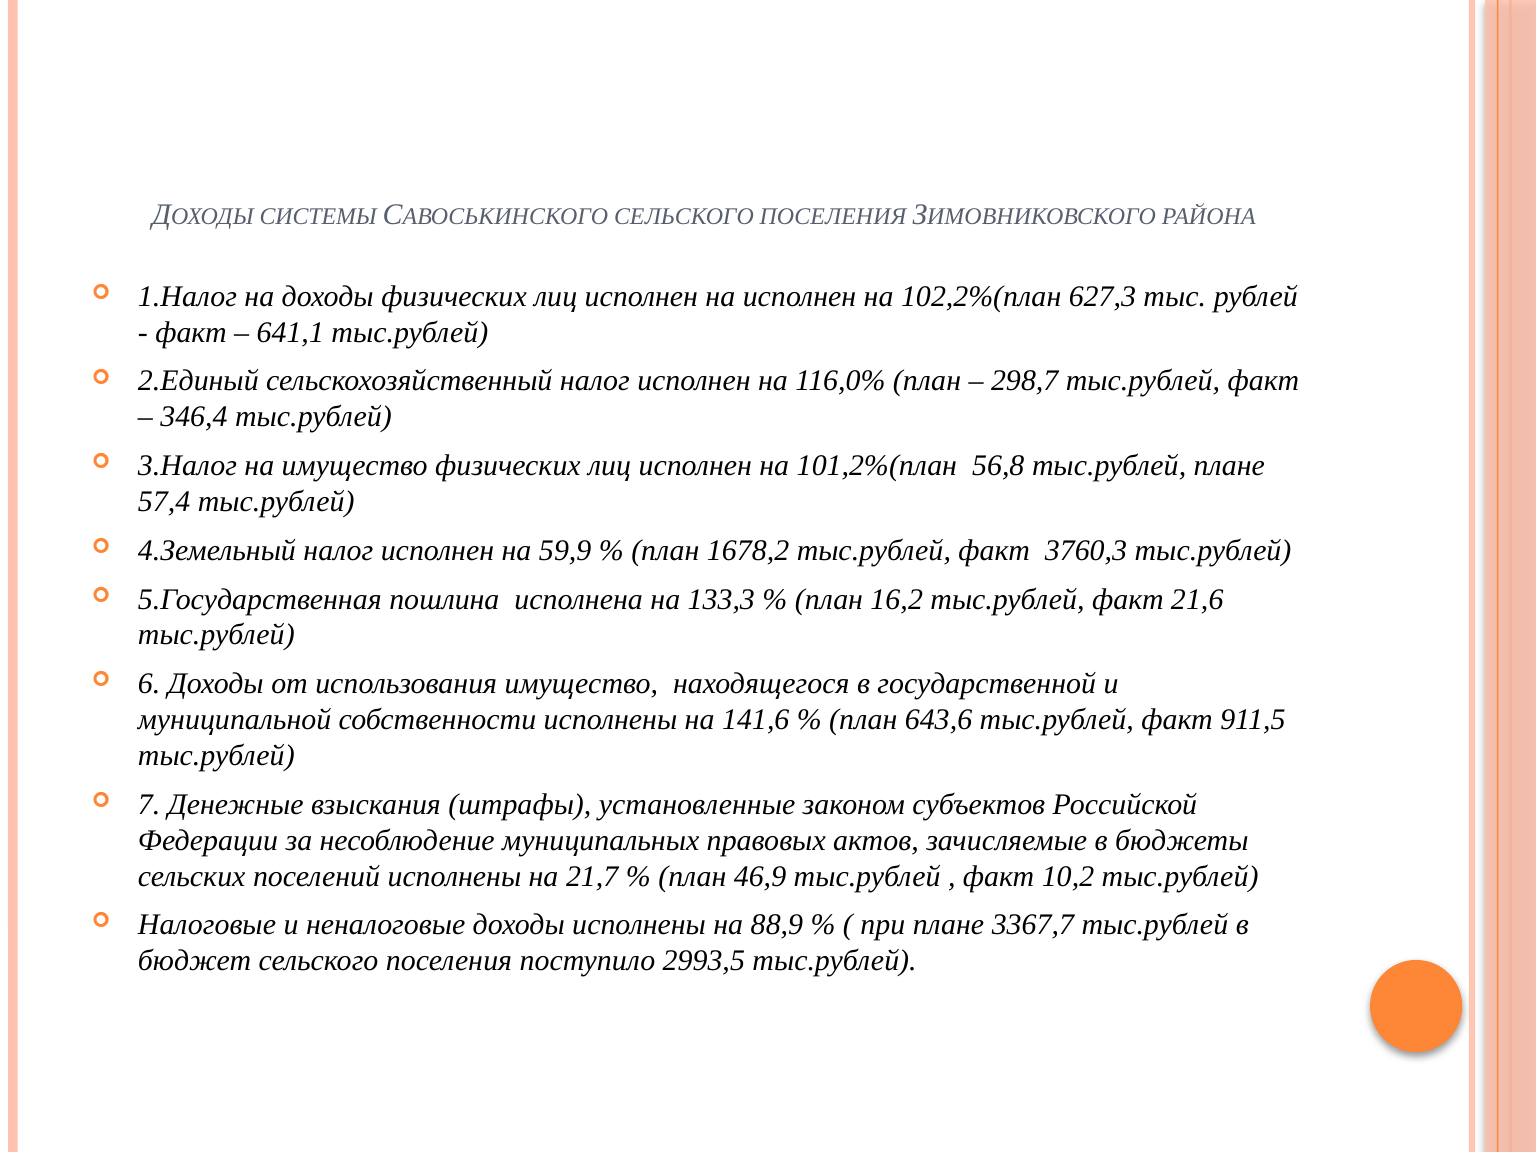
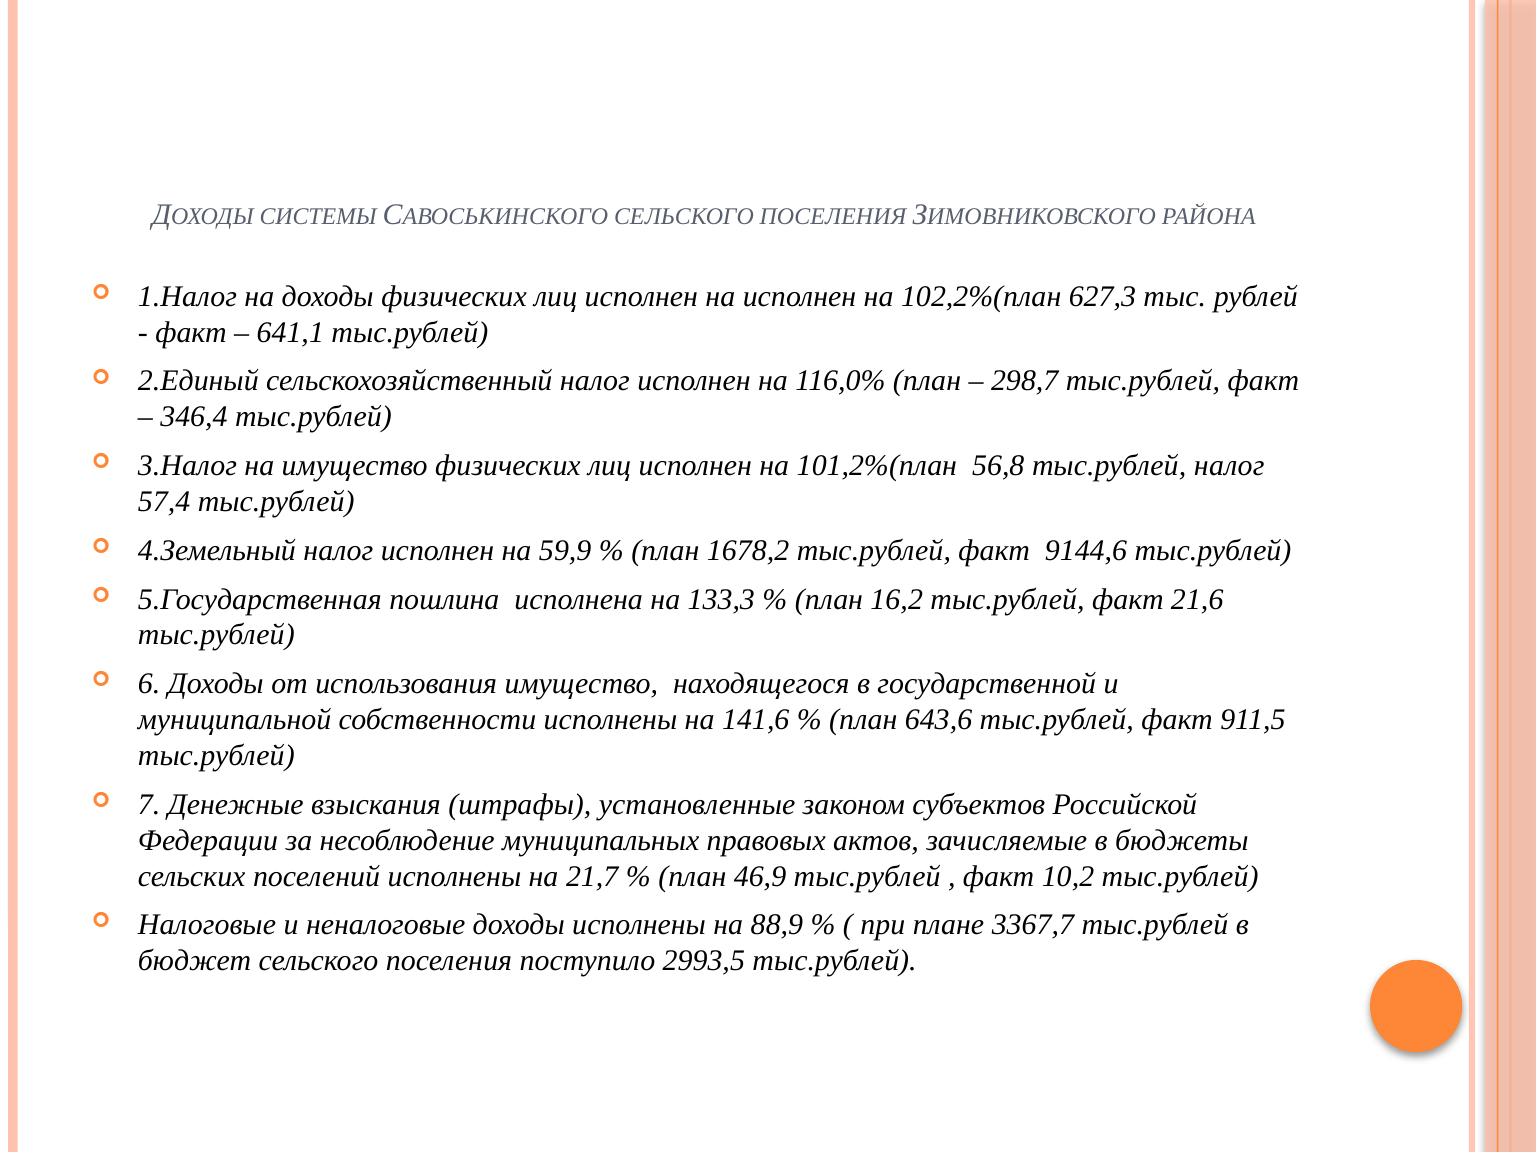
тыс.рублей плане: плане -> налог (1229, 466)
3760,3: 3760,3 -> 9144,6 (1086, 550)
